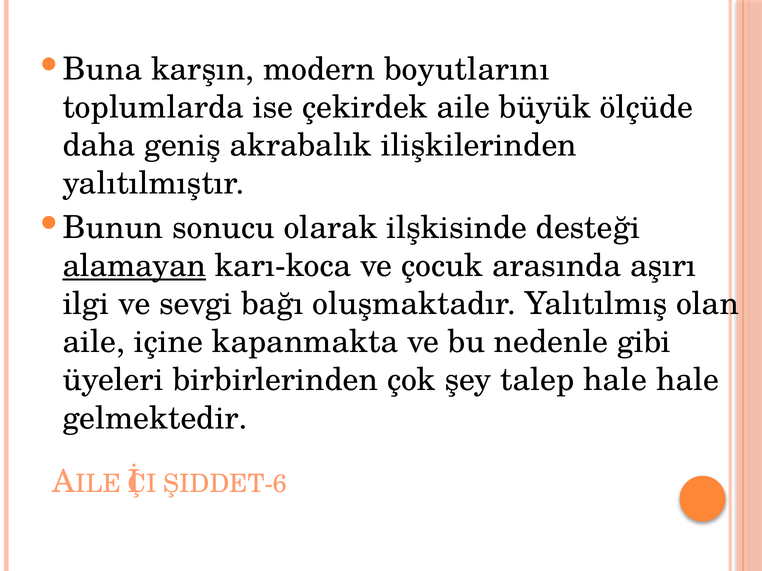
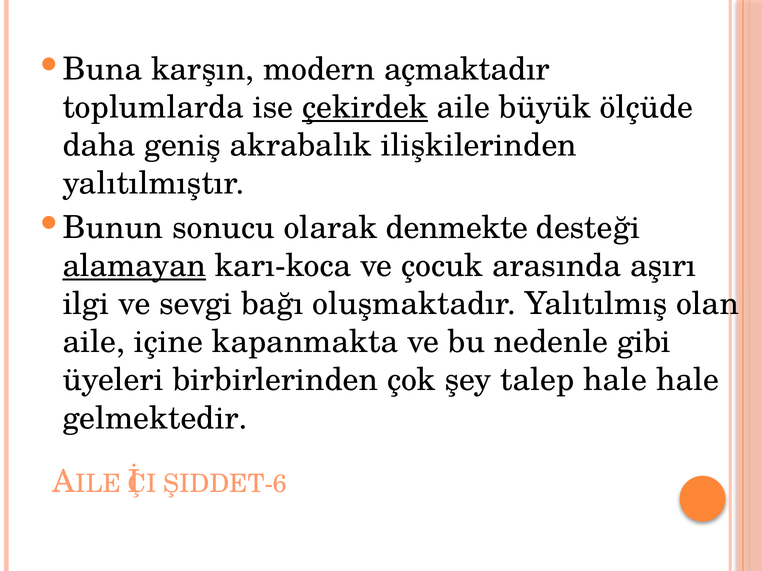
boyutlarını: boyutlarını -> açmaktadır (467, 69)
çekirdek underline: none -> present (365, 107)
ilşkisinde: ilşkisinde -> denmekte (457, 228)
